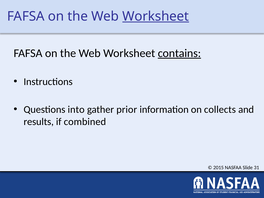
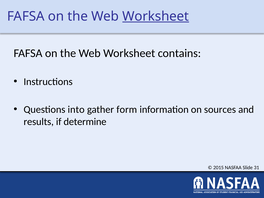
contains underline: present -> none (179, 53)
prior: prior -> form (127, 109)
collects: collects -> sources (220, 109)
combined: combined -> determine (85, 122)
